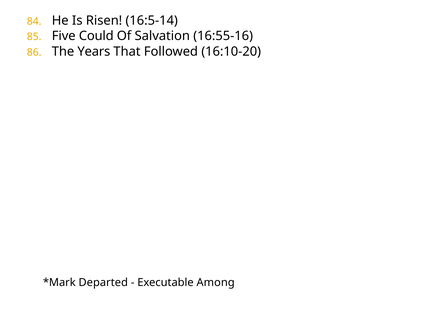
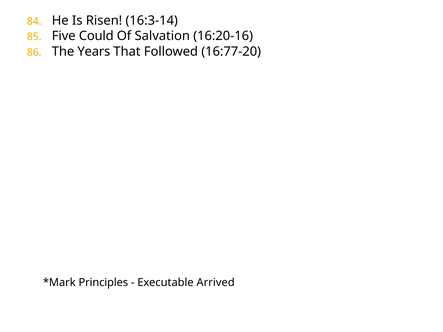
16:5-14: 16:5-14 -> 16:3-14 (152, 20)
16:55-16: 16:55-16 -> 16:20-16 (223, 36)
16:10-20: 16:10-20 -> 16:77-20 (231, 51)
Departed: Departed -> Principles (103, 283)
Among: Among -> Arrived (216, 283)
